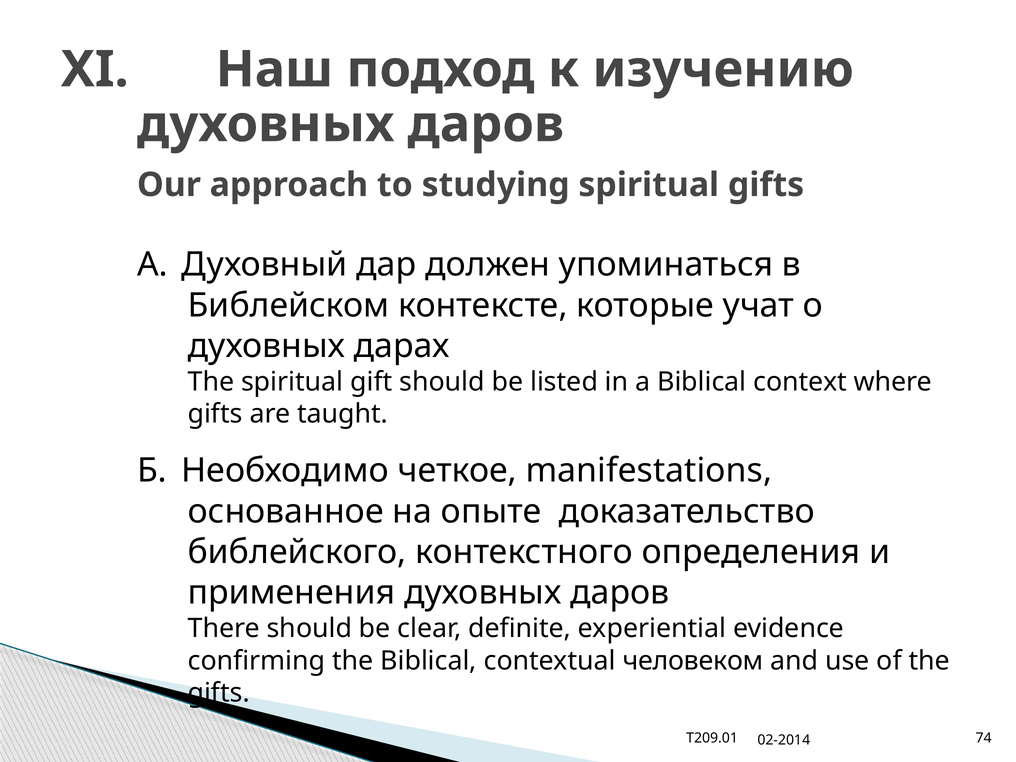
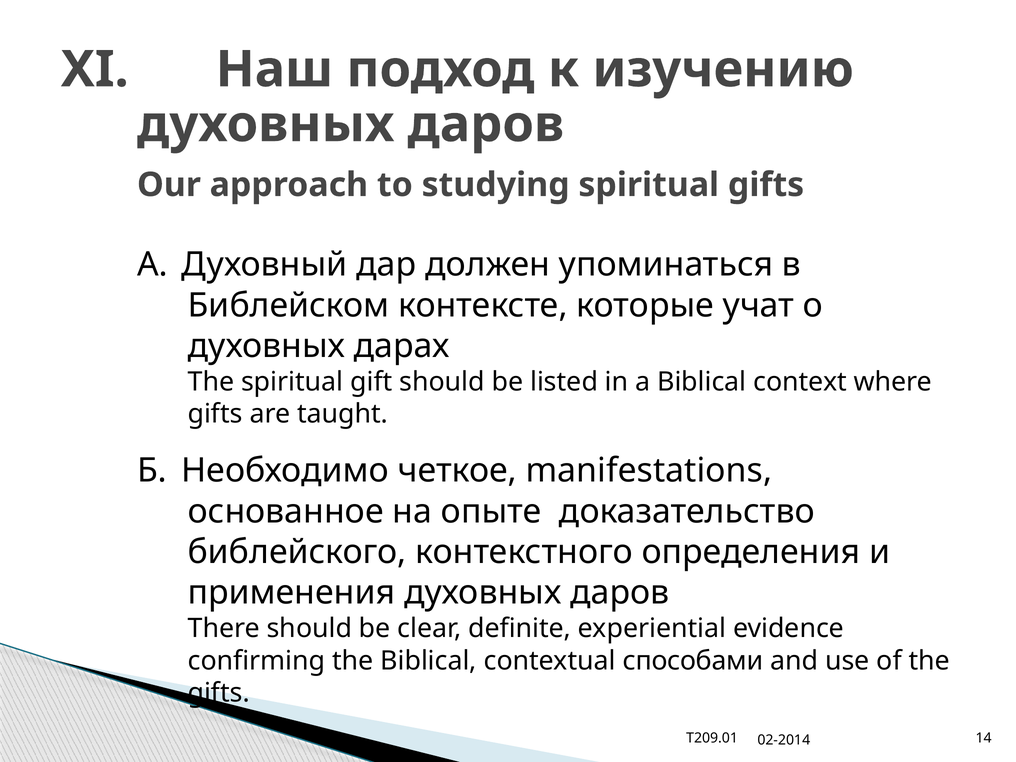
человеком: человеком -> способами (693, 661)
74: 74 -> 14 (984, 738)
